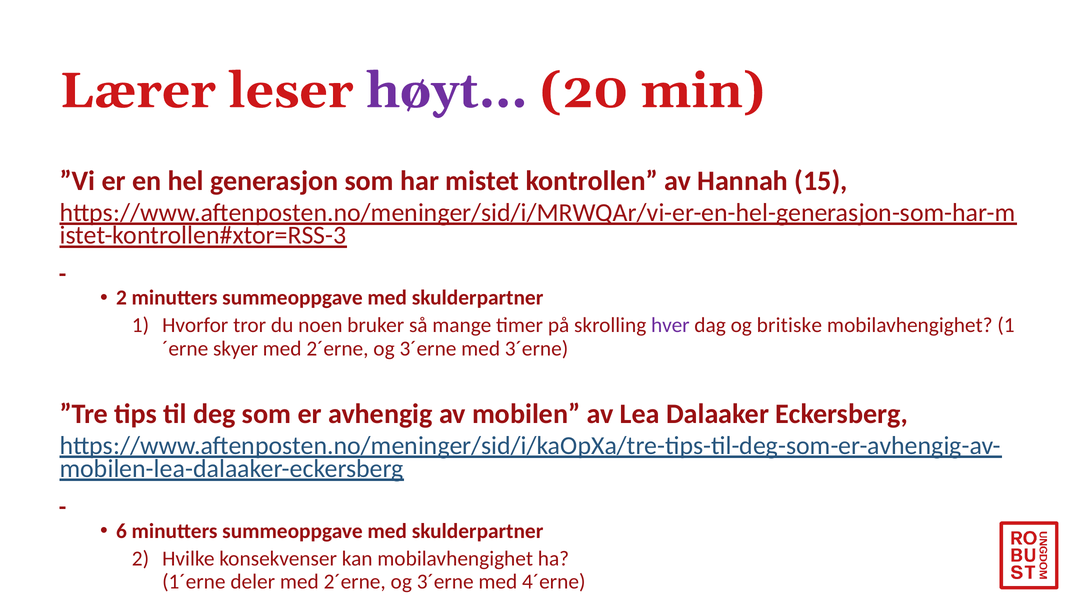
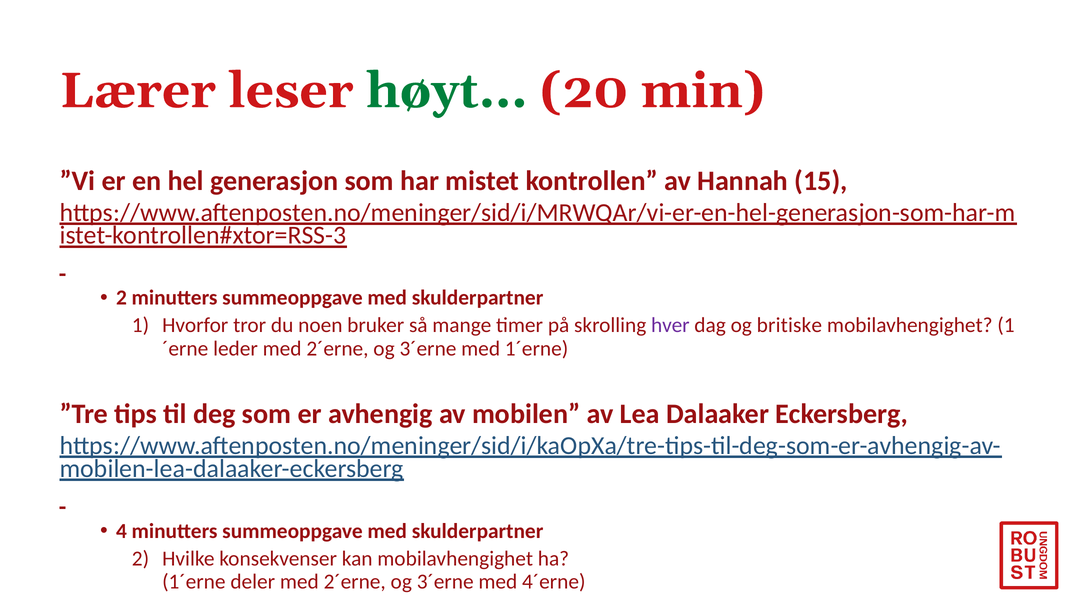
høyt colour: purple -> green (447, 91)
skyer: skyer -> leder (236, 349)
med 3´erne: 3´erne -> 1´erne (537, 349)
6: 6 -> 4 (121, 531)
